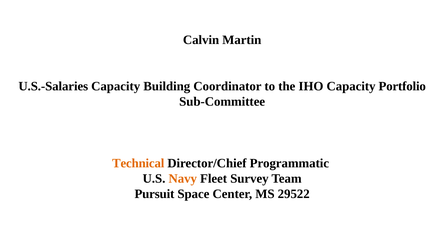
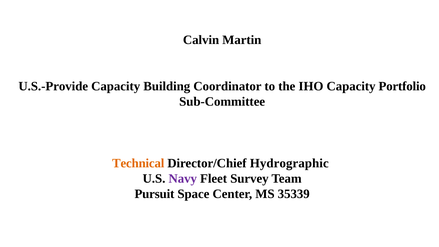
U.S.-Salaries: U.S.-Salaries -> U.S.-Provide (53, 86)
Programmatic: Programmatic -> Hydrographic (289, 163)
Navy colour: orange -> purple (183, 178)
29522: 29522 -> 35339 (294, 194)
